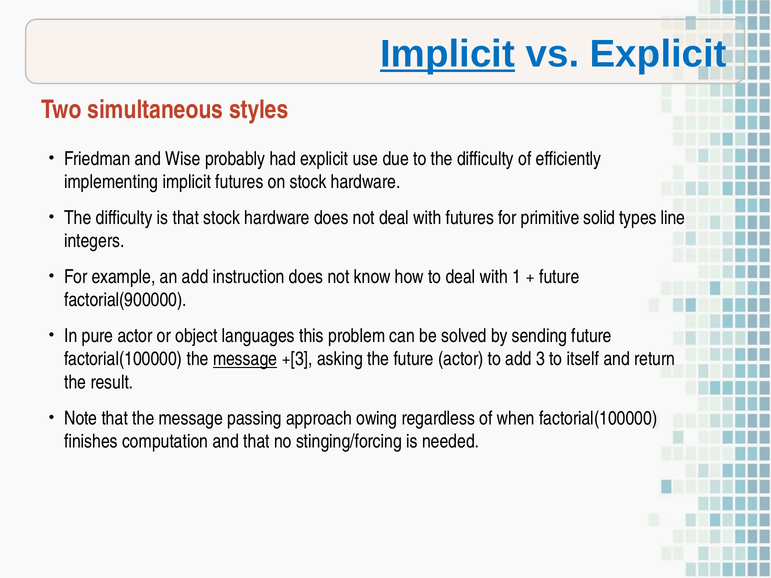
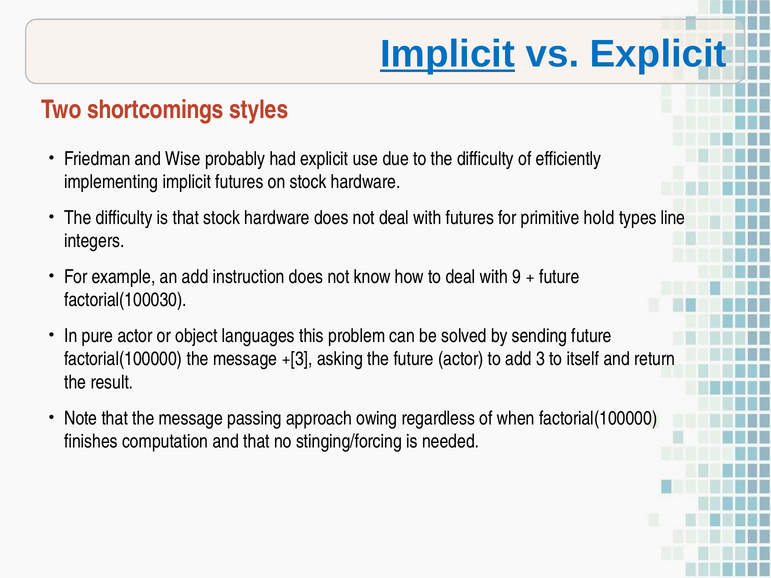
simultaneous: simultaneous -> shortcomings (155, 110)
solid: solid -> hold (599, 218)
1: 1 -> 9 (517, 277)
factorial(900000: factorial(900000 -> factorial(100030 (125, 300)
message underline: present -> none (245, 359)
